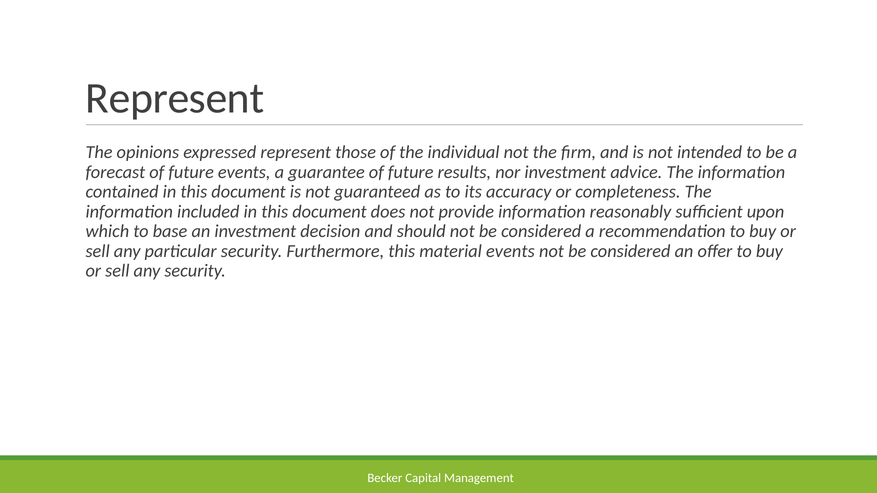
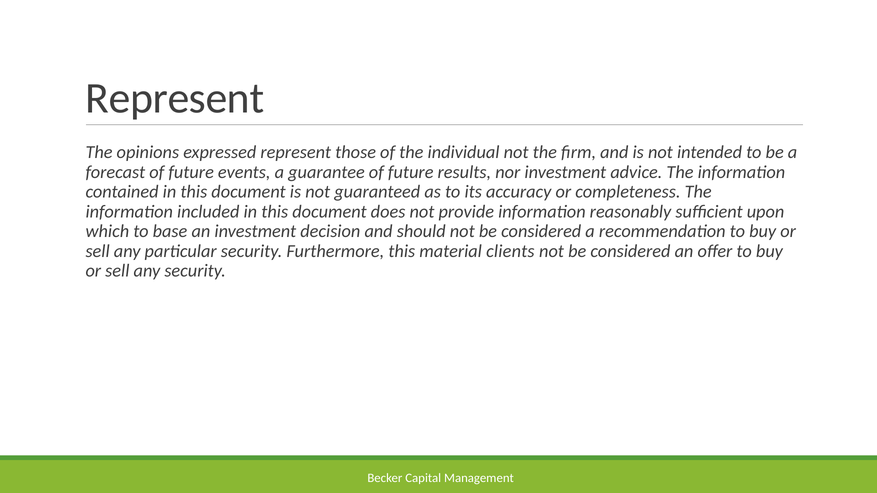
material events: events -> clients (510, 251)
